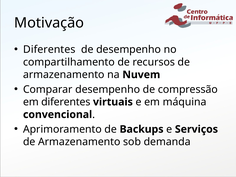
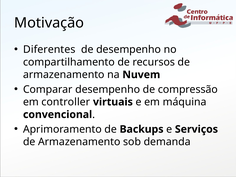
em diferentes: diferentes -> controller (66, 102)
